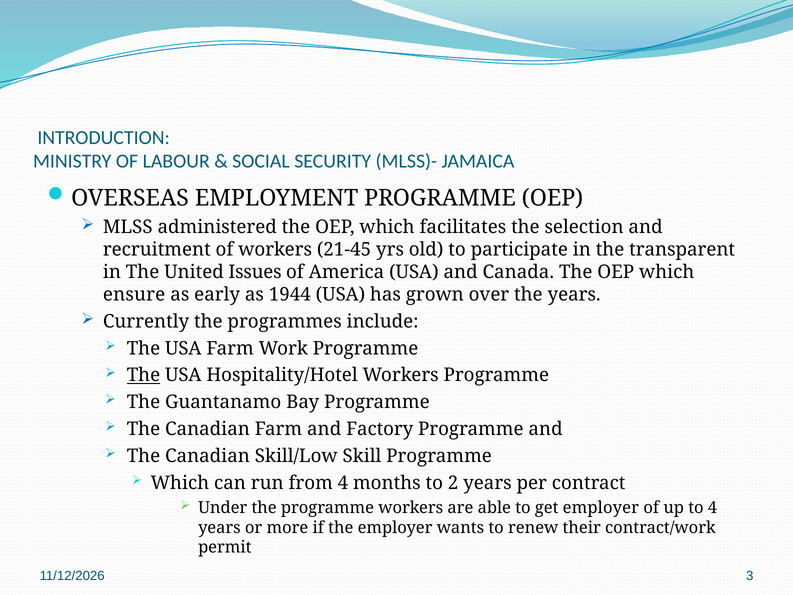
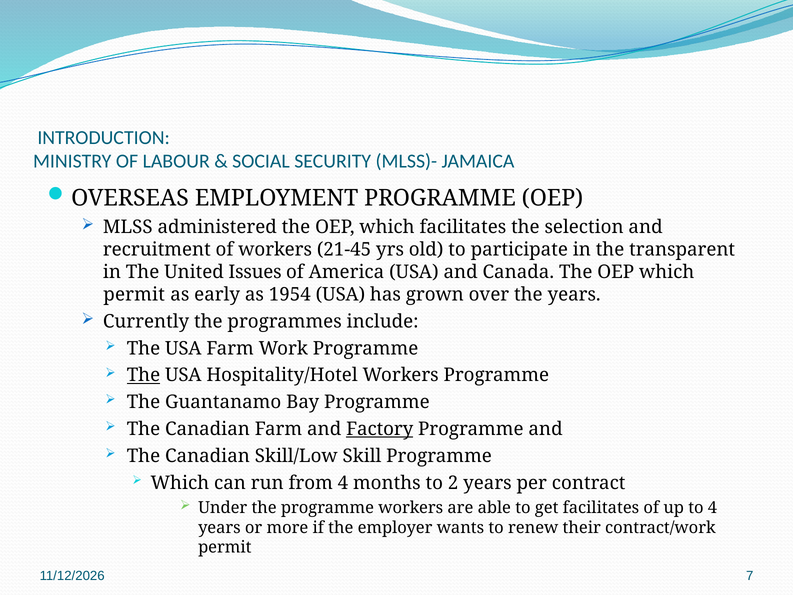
ensure: ensure -> permit (134, 294)
1944: 1944 -> 1954 (290, 294)
Factory underline: none -> present (380, 429)
get employer: employer -> facilitates (601, 508)
3: 3 -> 7 (750, 576)
